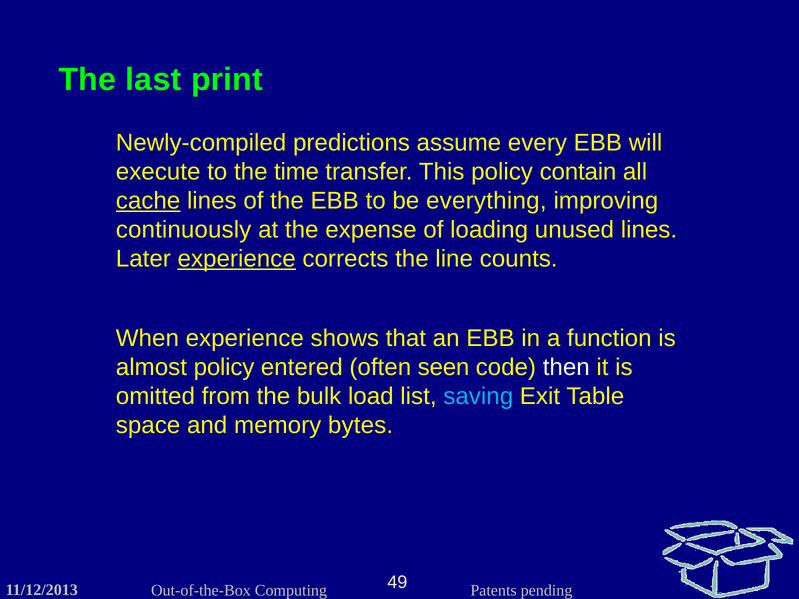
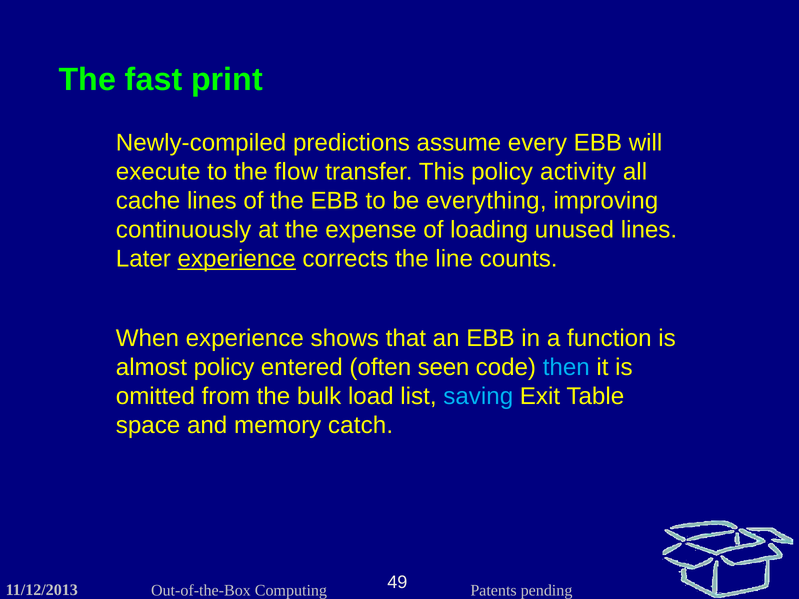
last: last -> fast (154, 80)
time: time -> flow (296, 172)
contain: contain -> activity (578, 172)
cache underline: present -> none (148, 201)
then colour: white -> light blue (566, 368)
bytes: bytes -> catch (361, 426)
